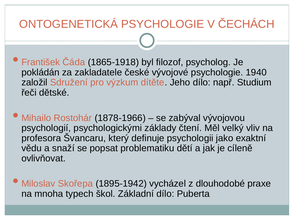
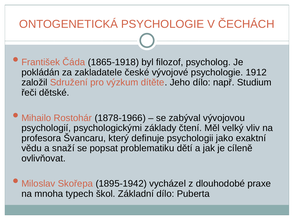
1940: 1940 -> 1912 (256, 73)
